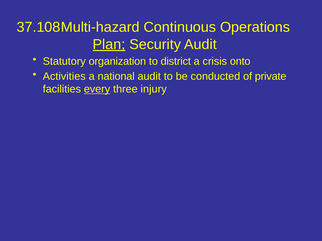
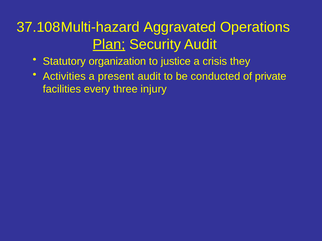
Continuous: Continuous -> Aggravated (180, 27)
district: district -> justice (176, 61)
onto: onto -> they (240, 61)
national: national -> present (116, 76)
every underline: present -> none (97, 89)
